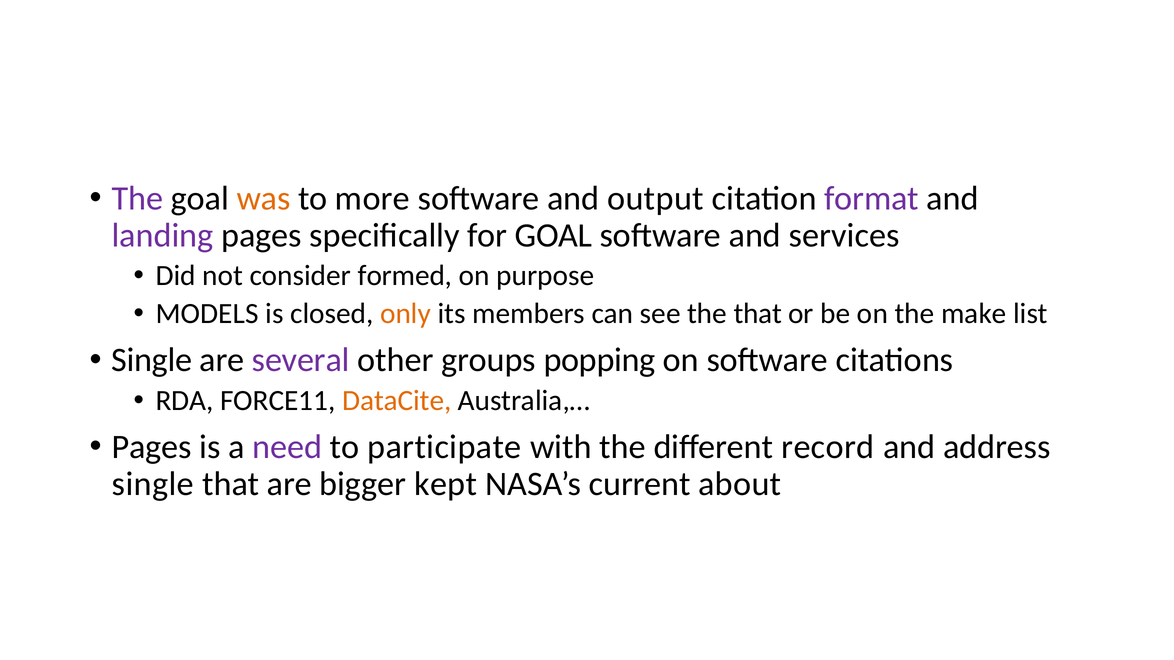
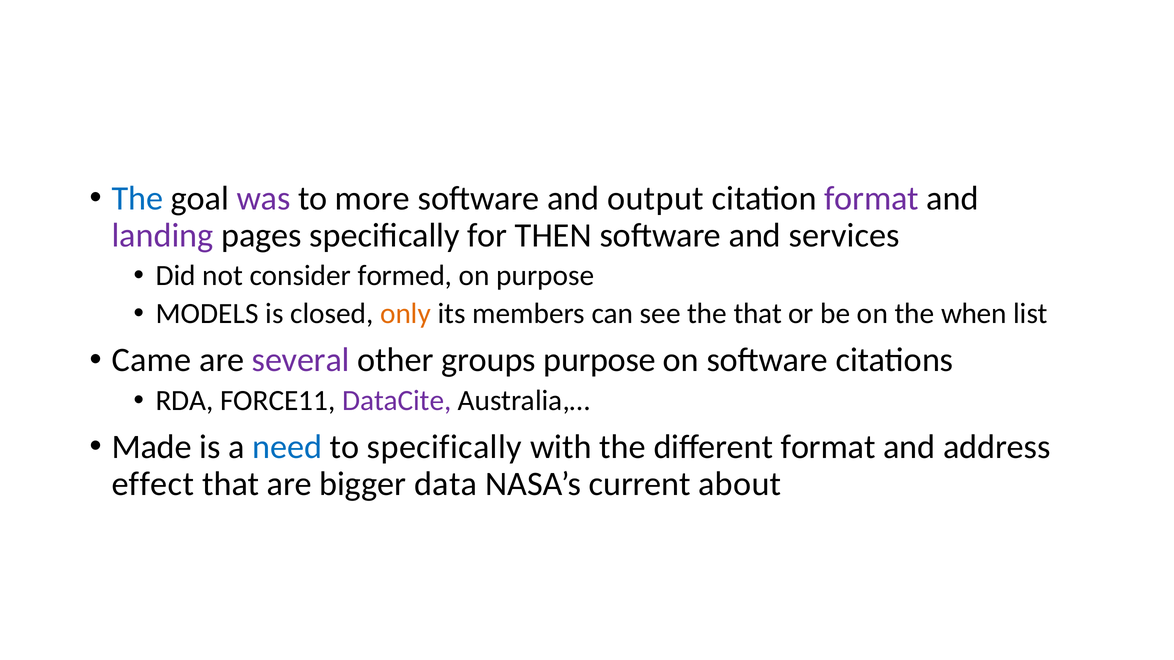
The colour: purple -> blue (137, 198)
was colour: orange -> purple (264, 198)
for GOAL: GOAL -> THEN (553, 235)
make: make -> when (974, 314)
Single: Single -> Came (151, 360)
groups popping: popping -> purpose (600, 360)
DataCite colour: orange -> purple (397, 401)
Pages: Pages -> Made (152, 447)
need colour: purple -> blue (287, 447)
to participate: participate -> specifically (444, 447)
different record: record -> format (828, 447)
single: single -> effect (153, 484)
kept: kept -> data (446, 484)
